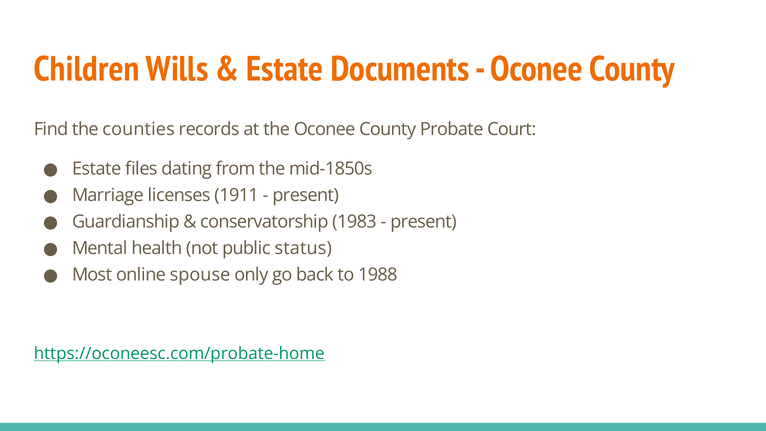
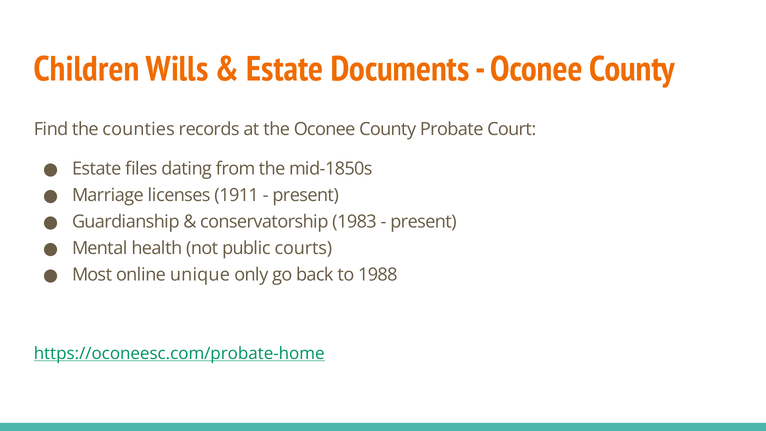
status: status -> courts (303, 248)
spouse: spouse -> unique (200, 275)
